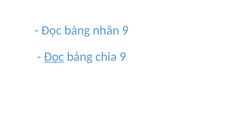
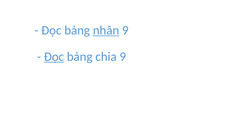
nhân underline: none -> present (106, 30)
